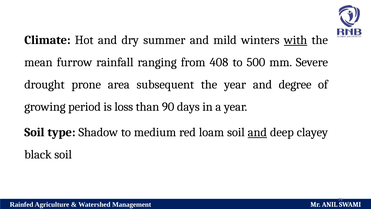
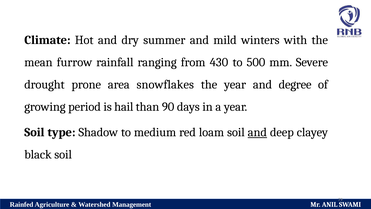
with underline: present -> none (296, 40)
408: 408 -> 430 (219, 62)
subsequent: subsequent -> snowflakes (165, 84)
loss: loss -> hail (124, 107)
